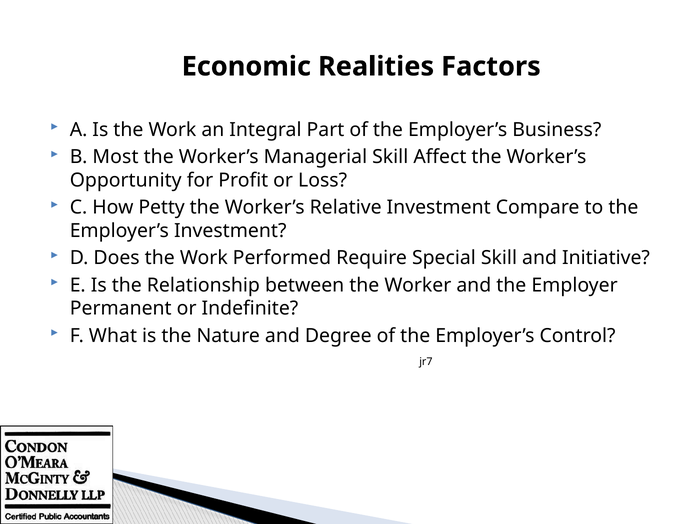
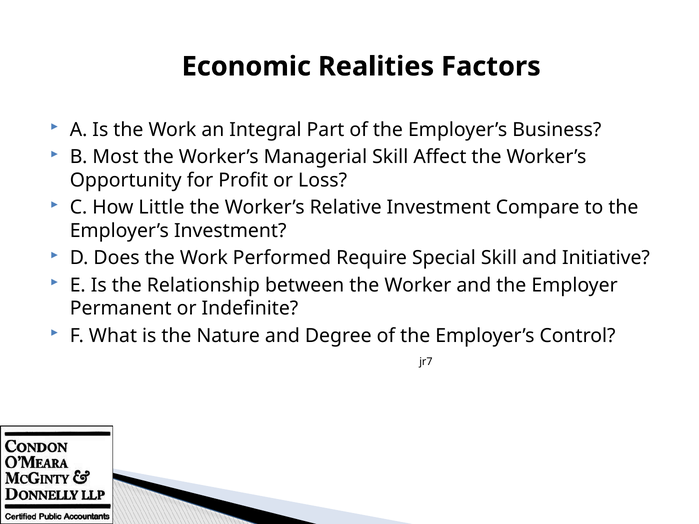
Petty: Petty -> Little (161, 207)
